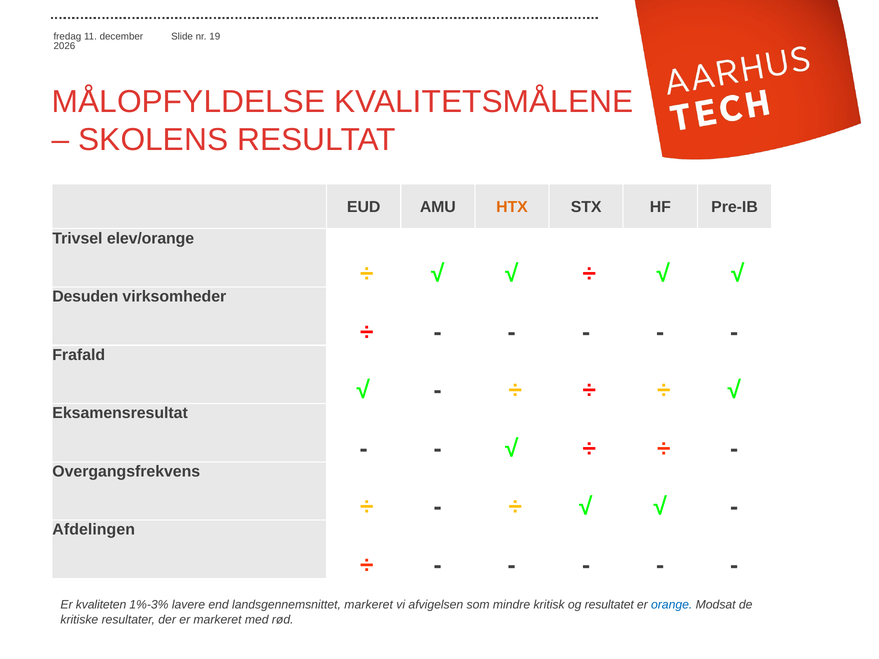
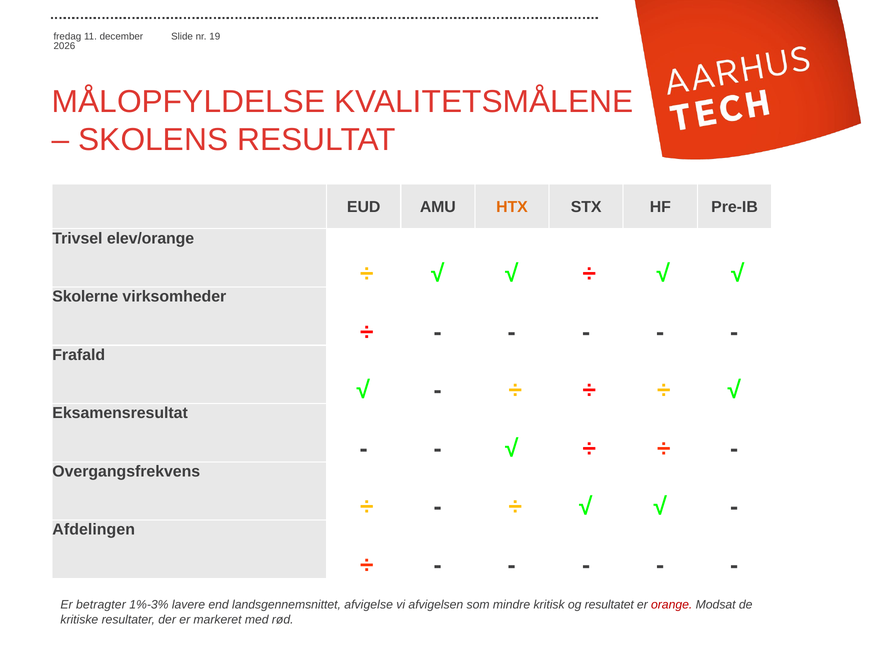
Desuden: Desuden -> Skolerne (85, 297)
kvaliteten: kvaliteten -> betragter (101, 605)
landsgennemsnittet markeret: markeret -> afvigelse (369, 605)
orange colour: blue -> red (672, 605)
